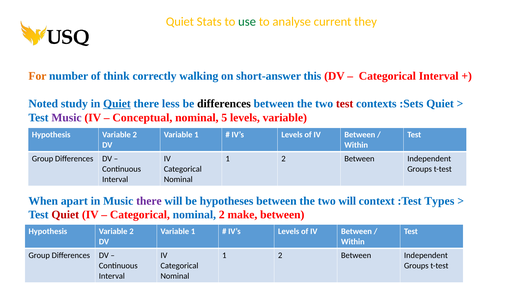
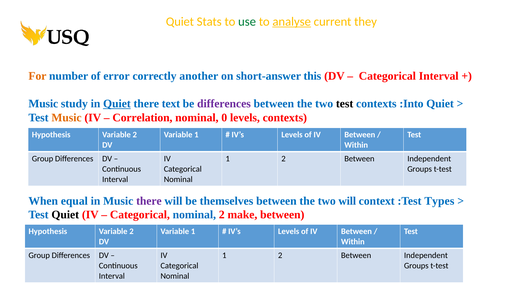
analyse underline: none -> present (292, 22)
think: think -> error (116, 76)
walking: walking -> another (199, 76)
Noted: Noted -> Music (43, 104)
less: less -> text (171, 104)
differences colour: black -> purple (224, 104)
test colour: red -> black (345, 104)
:Sets: :Sets -> :Into (411, 104)
Music colour: purple -> orange (67, 118)
Conceptual: Conceptual -> Correlation (142, 118)
5: 5 -> 0 (224, 118)
levels variable: variable -> contexts (285, 118)
apart: apart -> equal (74, 201)
hypotheses: hypotheses -> themselves (227, 201)
Quiet colour: red -> black (65, 215)
